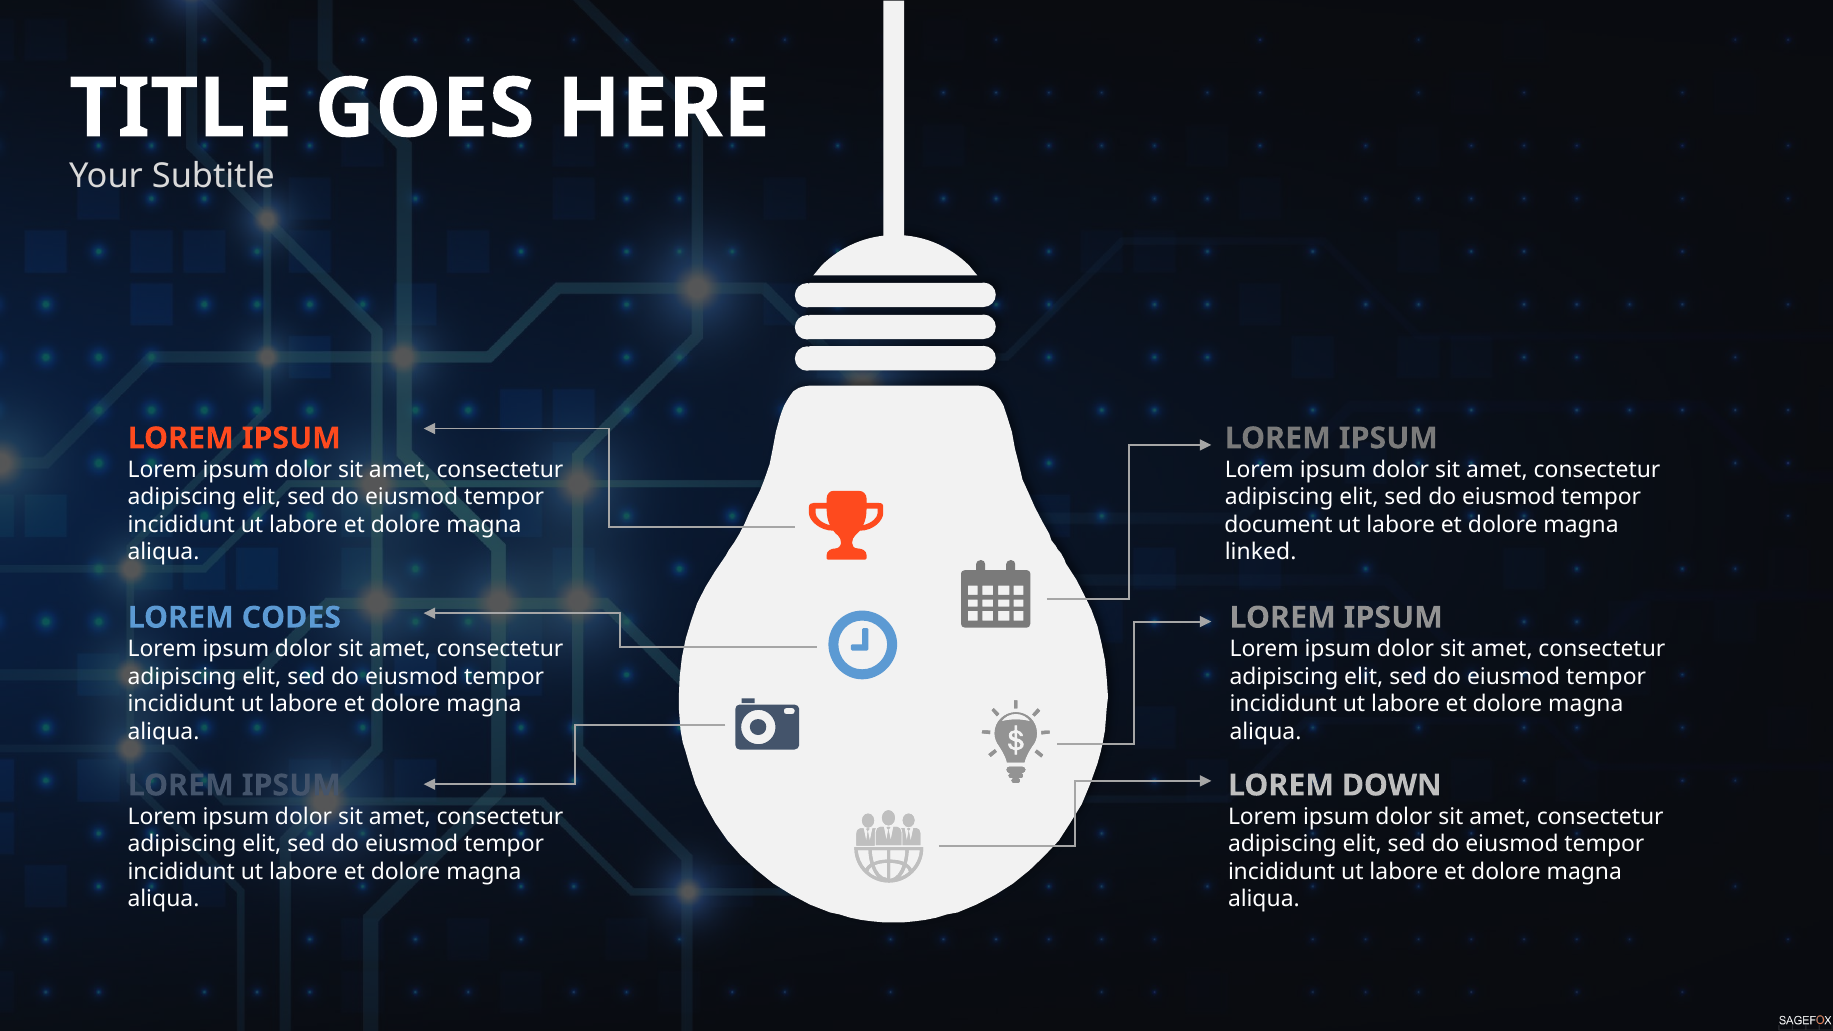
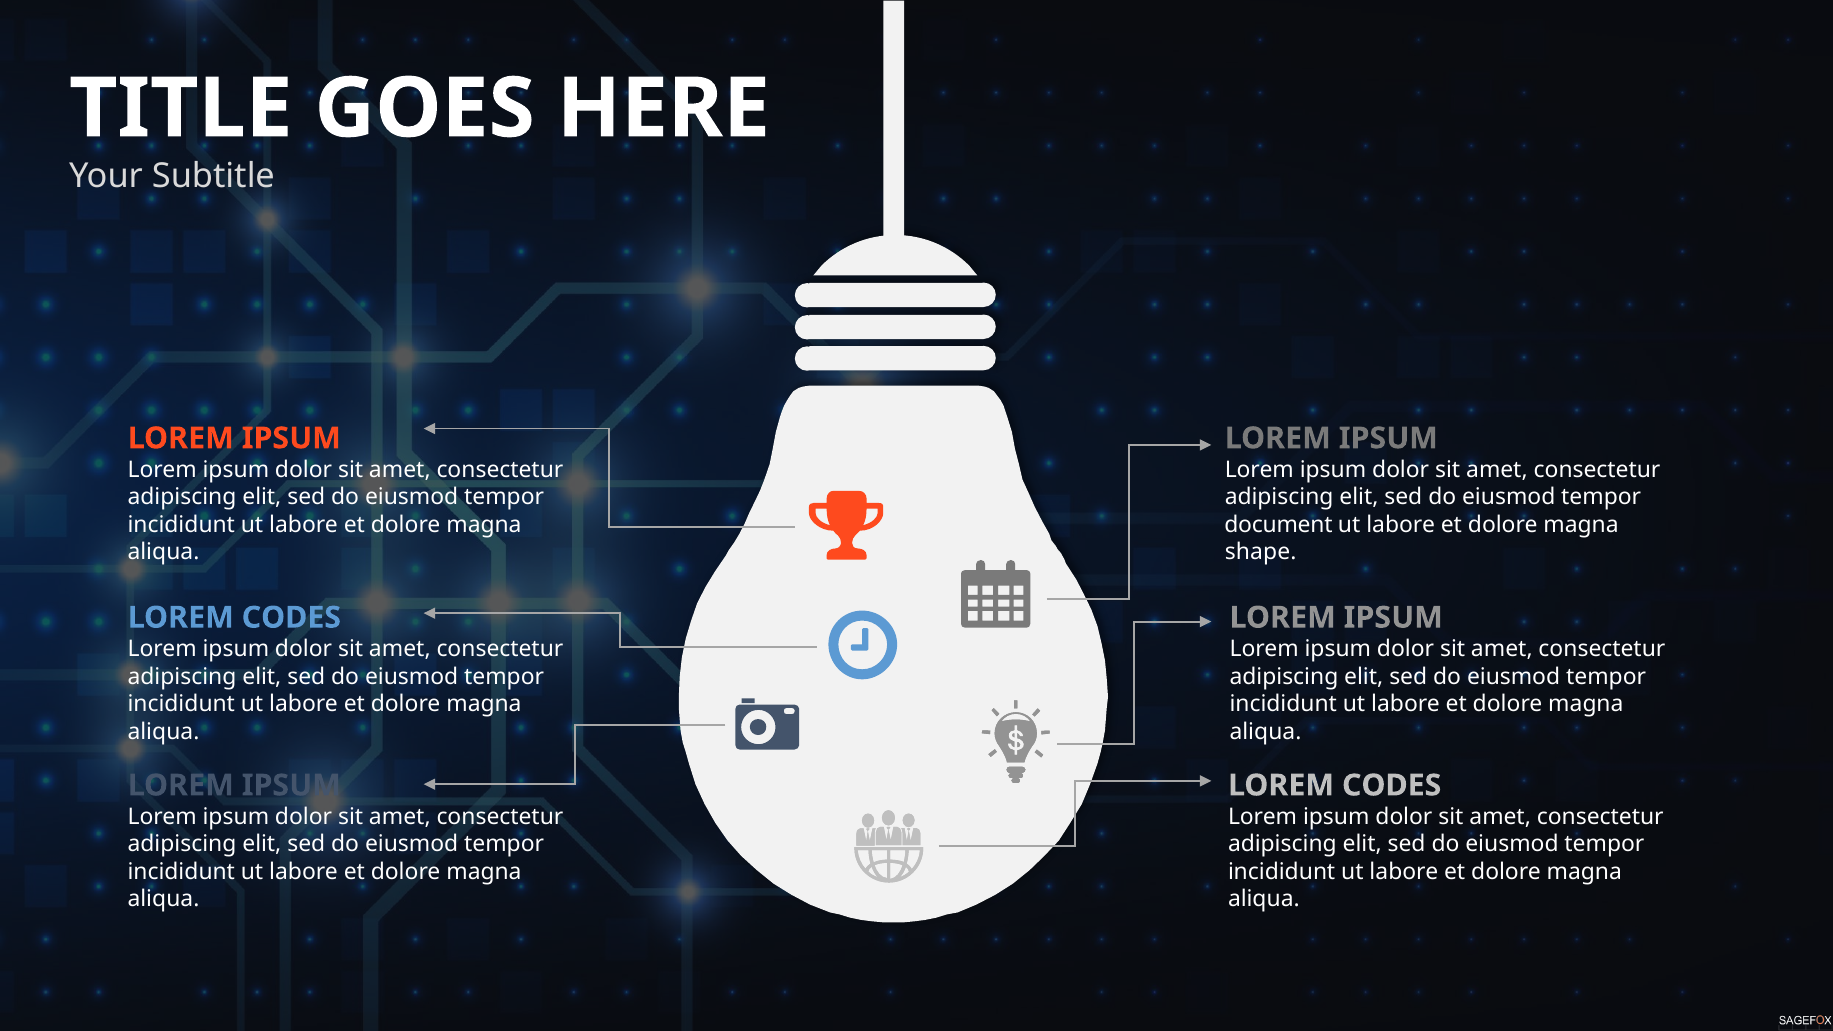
linked: linked -> shape (1261, 552)
DOWN: DOWN -> CODES (1392, 785)
